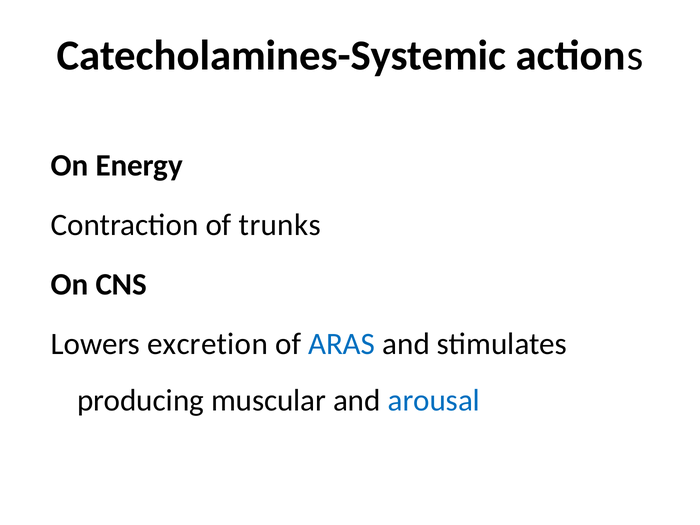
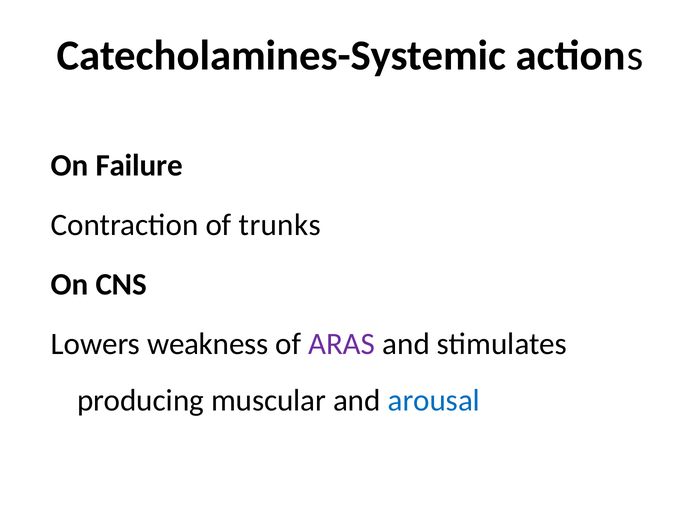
Energy: Energy -> Failure (139, 166)
excretion: excretion -> weakness (208, 344)
ARAS colour: blue -> purple (342, 344)
